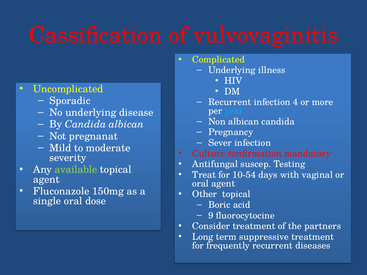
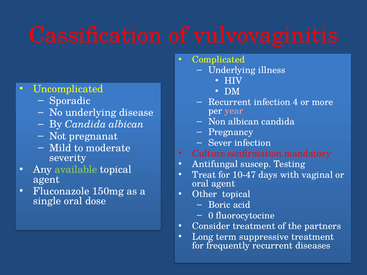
year colour: light blue -> pink (234, 111)
10-54: 10-54 -> 10-47 (244, 175)
9: 9 -> 0 (211, 216)
